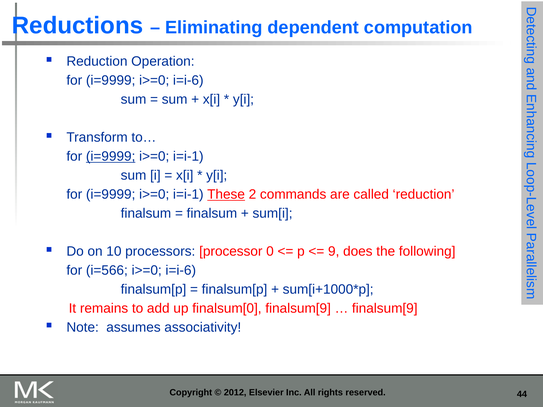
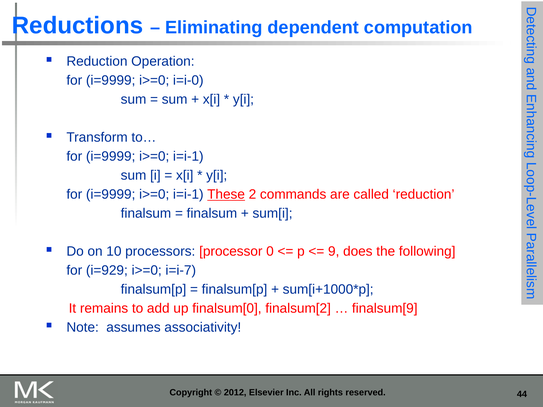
i=9999 i>=0 i=i-6: i=i-6 -> i=i-0 (188, 80)
i=9999 underline: present -> none (111, 157)
i=566: i=566 -> i=929 (107, 271)
i=i-6: i=i-6 -> i=i-7 (181, 271)
finalsum[0 finalsum[9: finalsum[9 -> finalsum[2 (298, 309)
